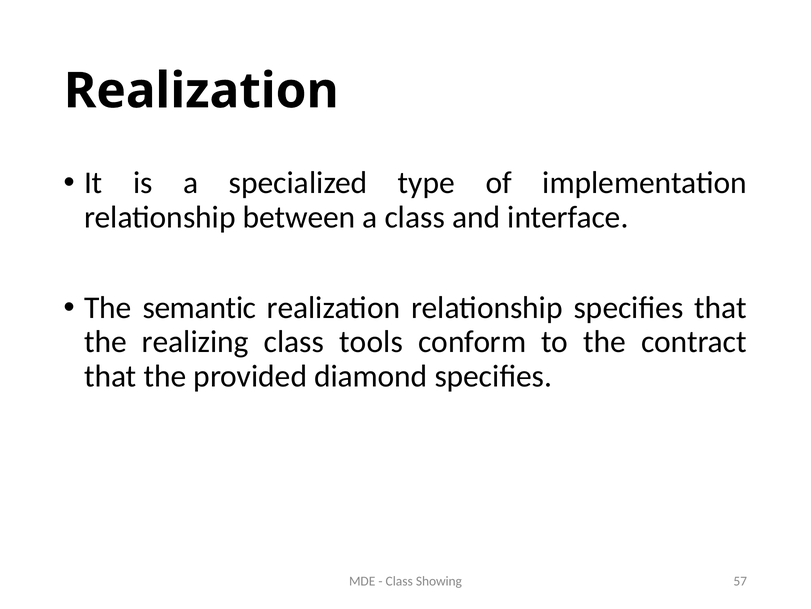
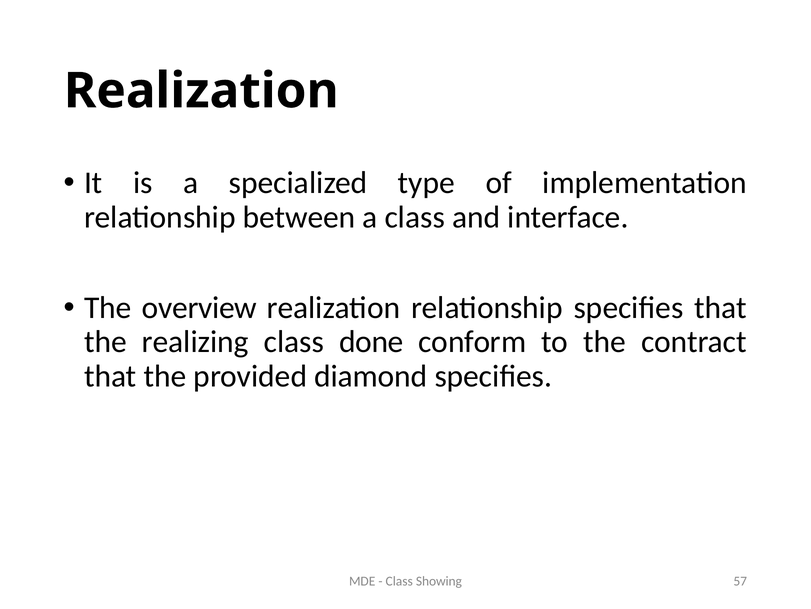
semantic: semantic -> overview (199, 308)
tools: tools -> done (371, 342)
